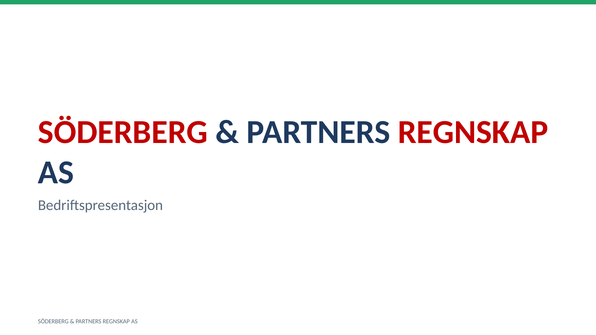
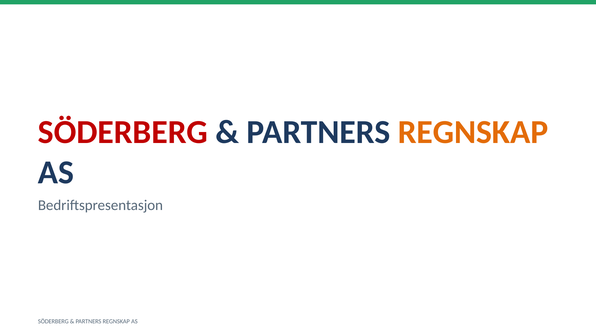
REGNSKAP colour: red -> orange (473, 132)
